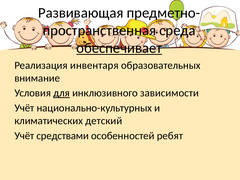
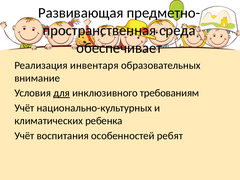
обеспечивает underline: present -> none (119, 48)
зависимости: зависимости -> требованиям (170, 93)
детский: детский -> ребенка (104, 121)
средствами: средствами -> воспитания (63, 136)
